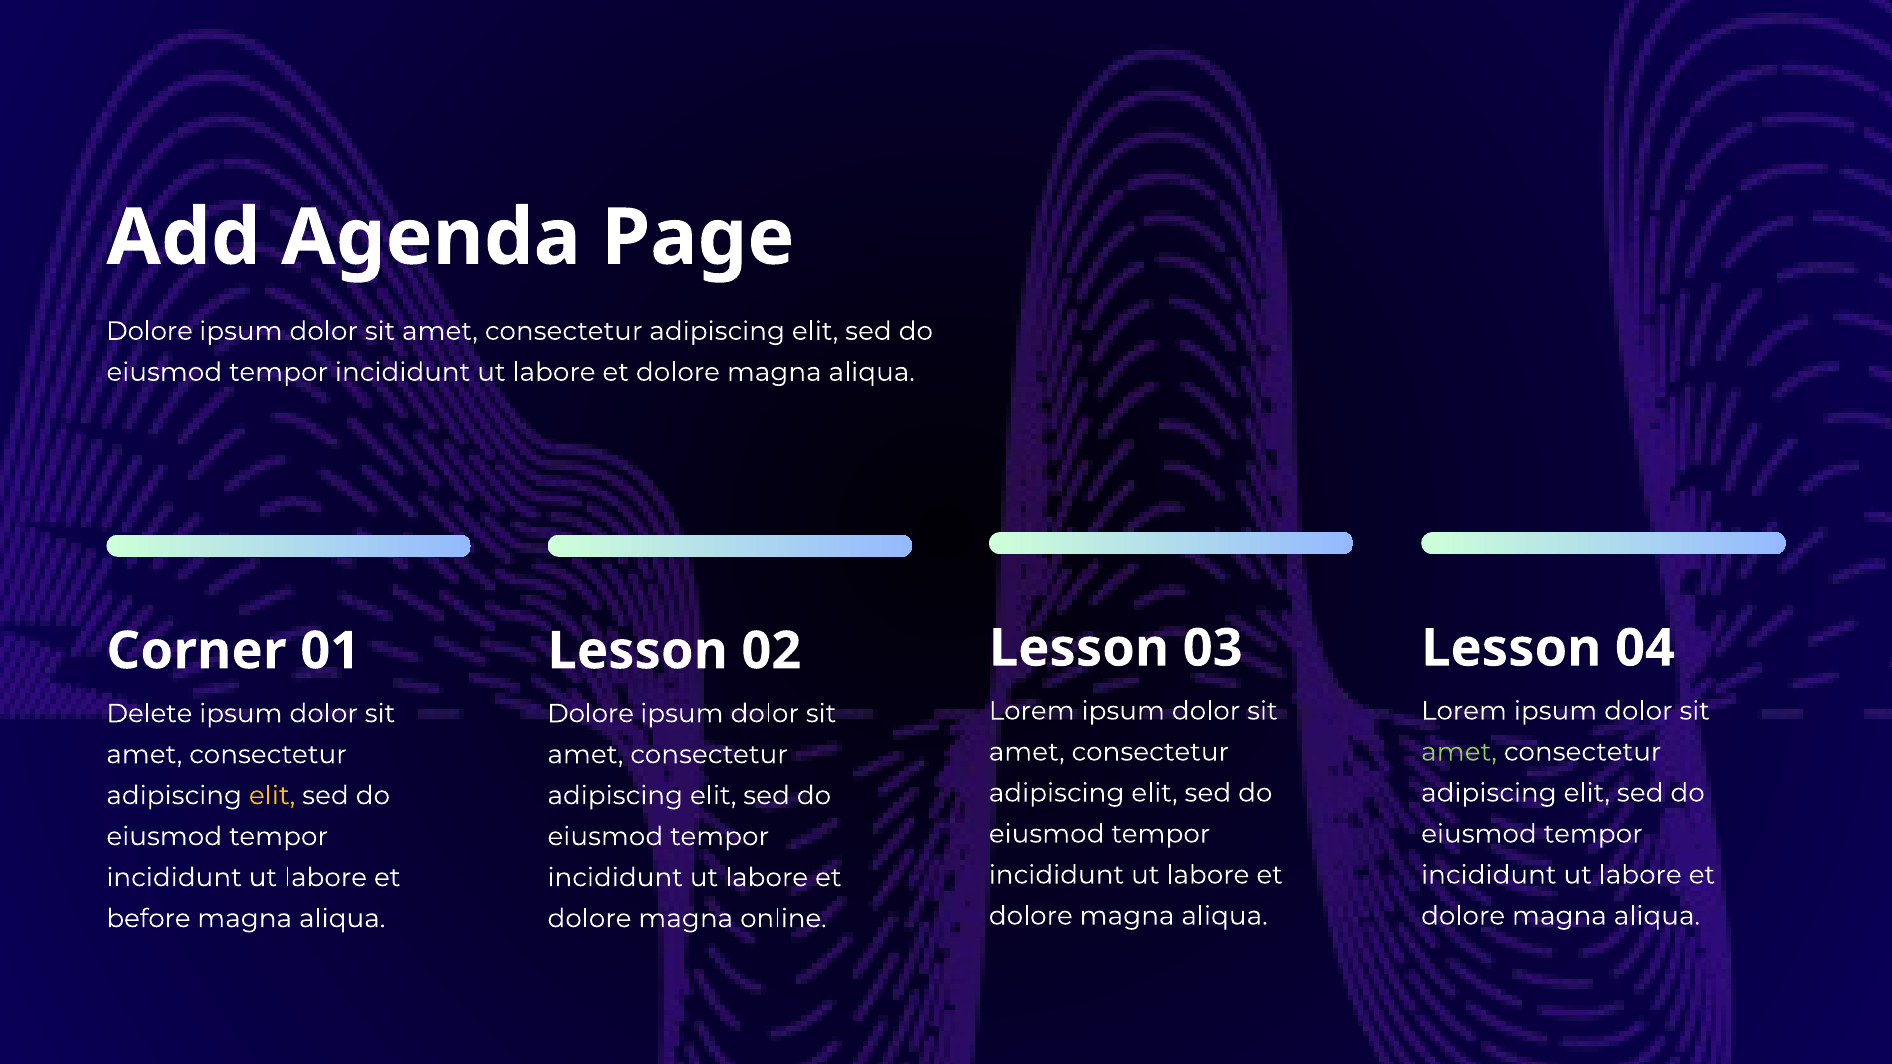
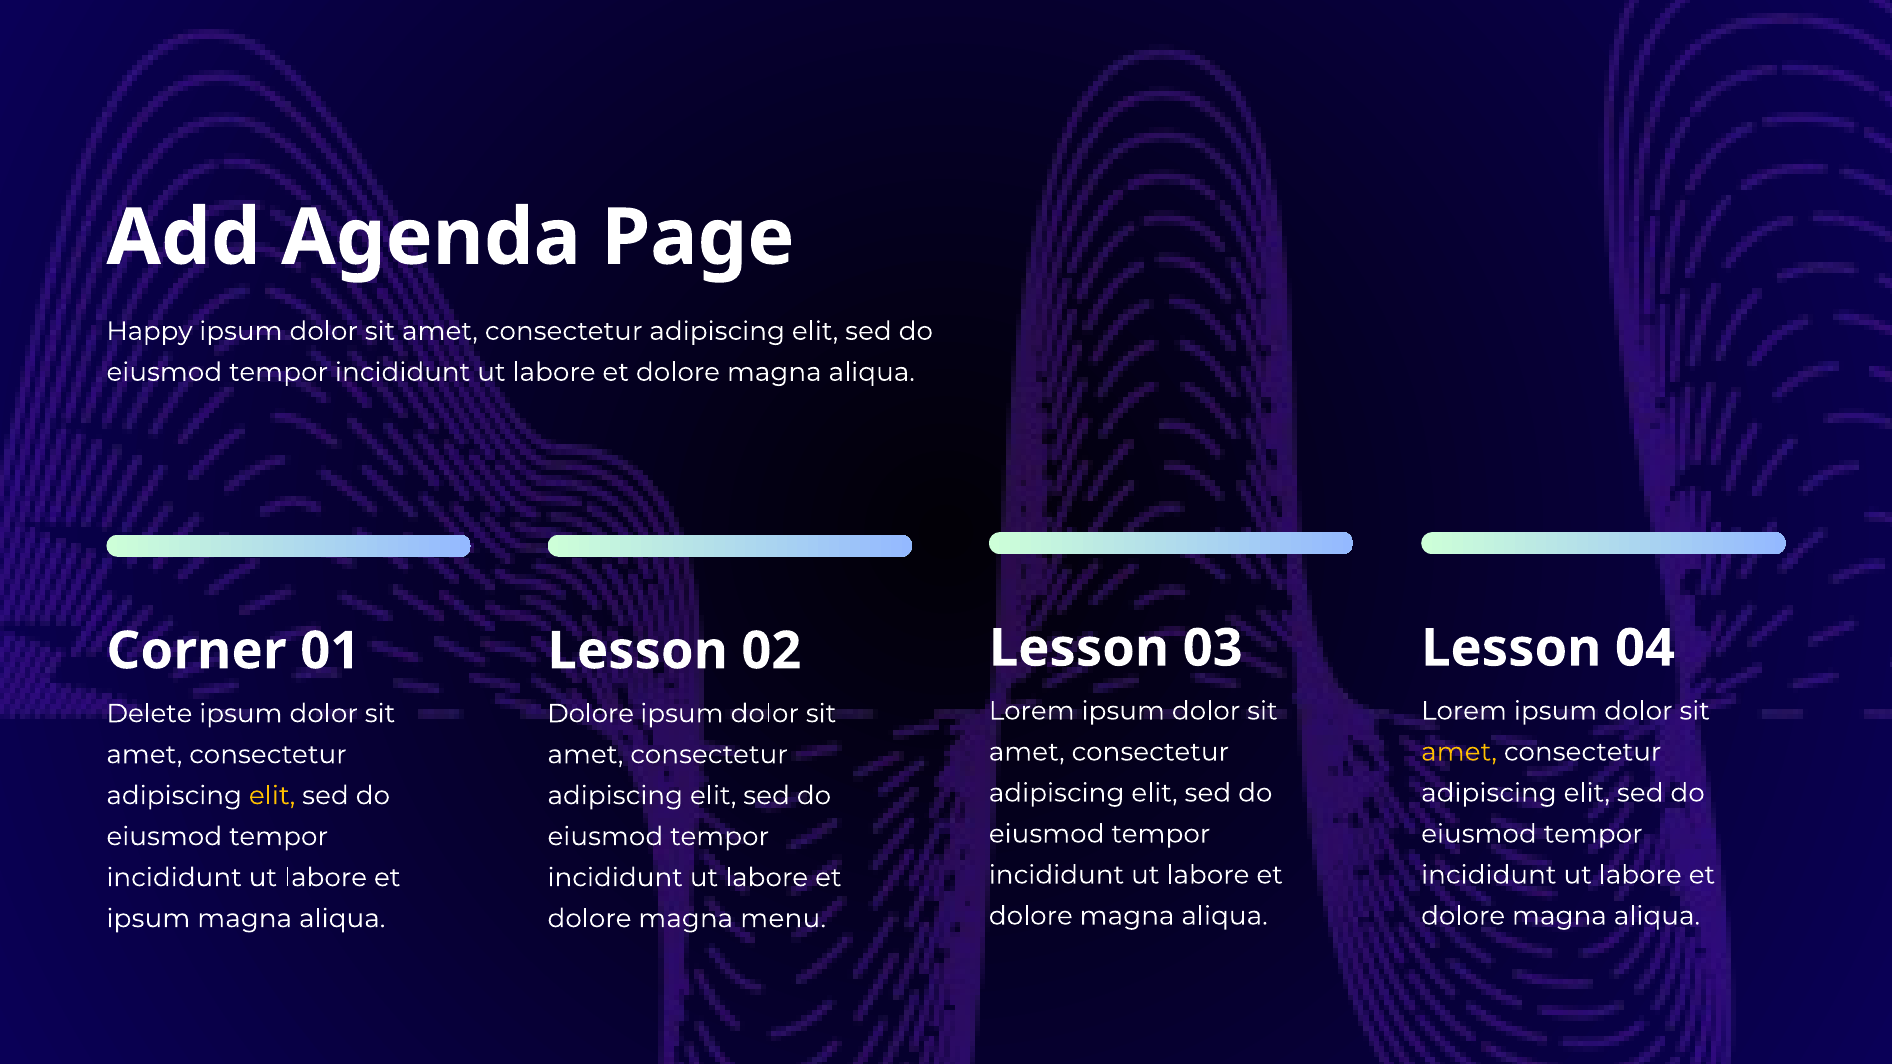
Dolore: Dolore -> Happy (149, 331)
amet colour: light green -> yellow (1459, 752)
before: before -> ipsum (148, 919)
online: online -> menu (783, 919)
